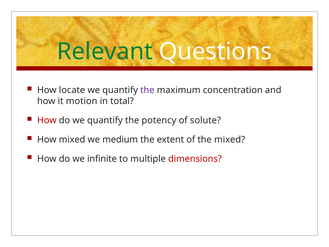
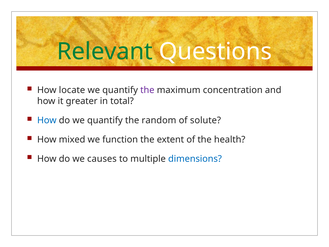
motion: motion -> greater (82, 101)
How colour: red -> blue (47, 120)
potency: potency -> random (159, 120)
medium: medium -> function (120, 139)
the mixed: mixed -> health (230, 139)
infinite: infinite -> causes (102, 159)
dimensions colour: red -> blue (195, 159)
